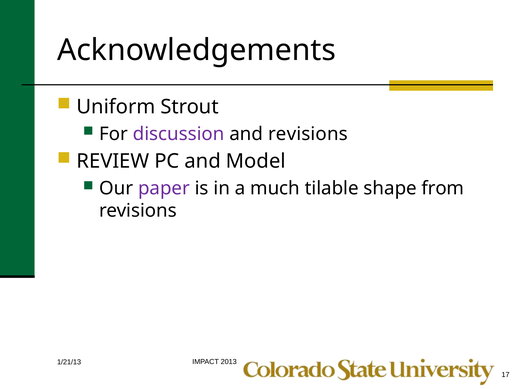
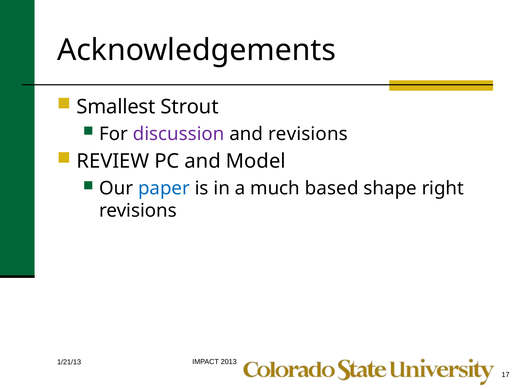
Uniform: Uniform -> Smallest (116, 107)
paper colour: purple -> blue (164, 188)
tilable: tilable -> based (332, 188)
from: from -> right (443, 188)
